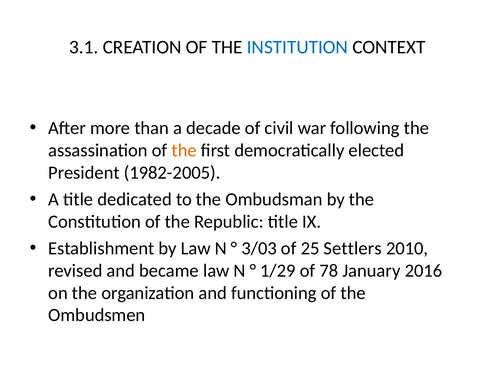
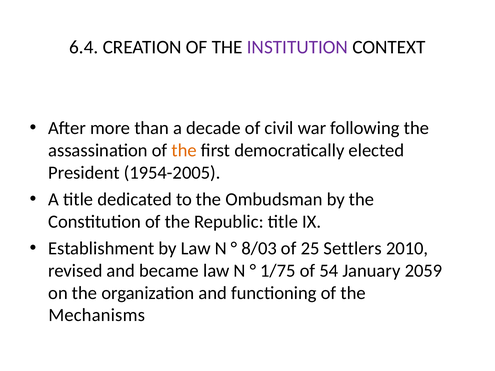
3.1: 3.1 -> 6.4 (84, 47)
INSTITUTION colour: blue -> purple (297, 47)
1982-2005: 1982-2005 -> 1954-2005 (172, 173)
3/03: 3/03 -> 8/03 (259, 249)
1/29: 1/29 -> 1/75 (278, 271)
78: 78 -> 54 (329, 271)
2016: 2016 -> 2059 (424, 271)
Ombudsmen: Ombudsmen -> Mechanisms (97, 315)
